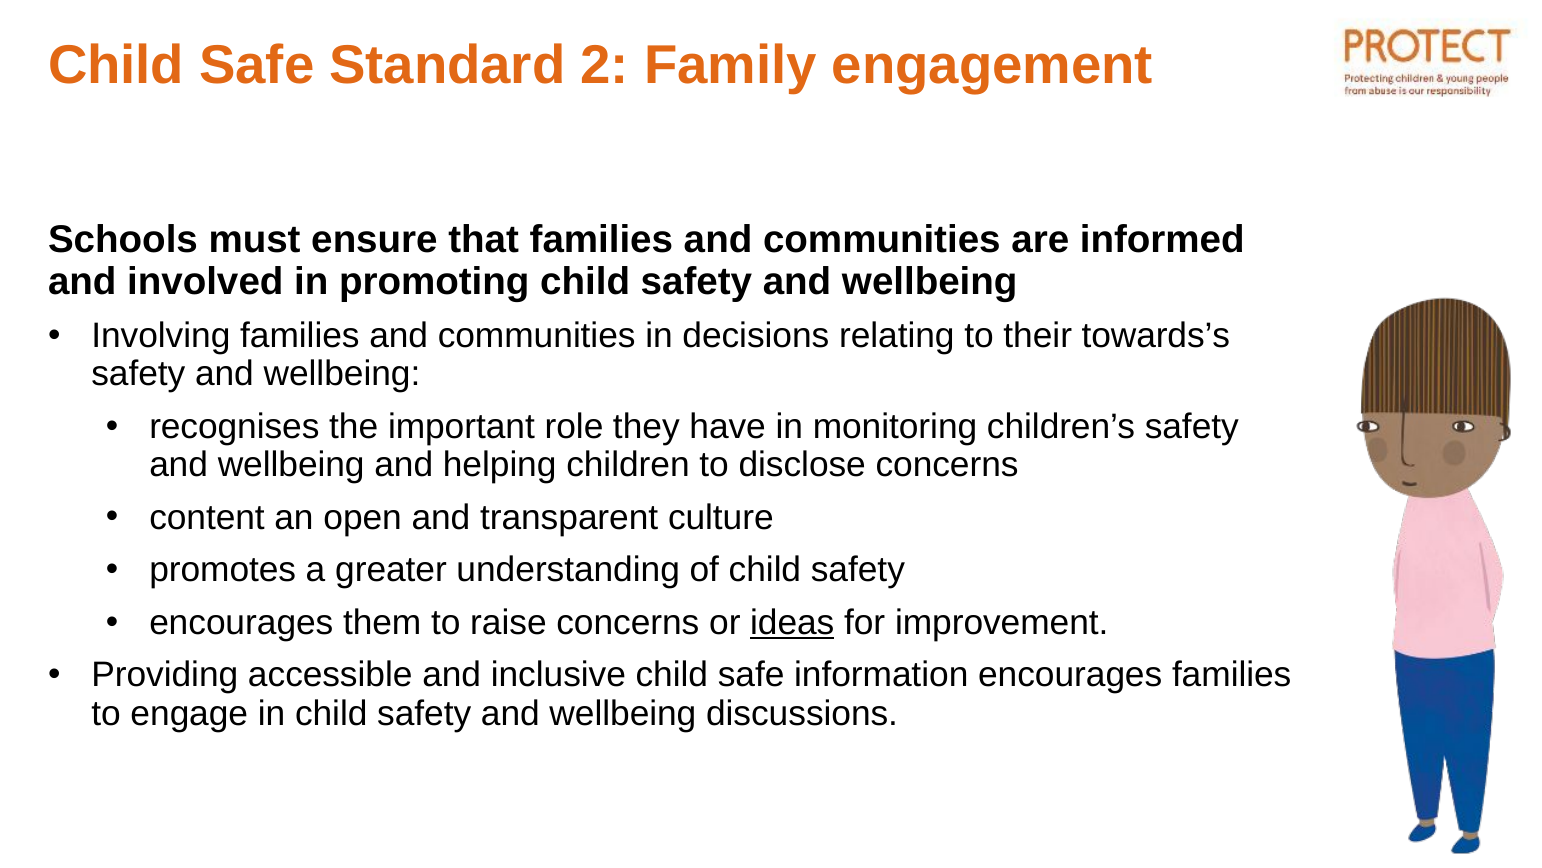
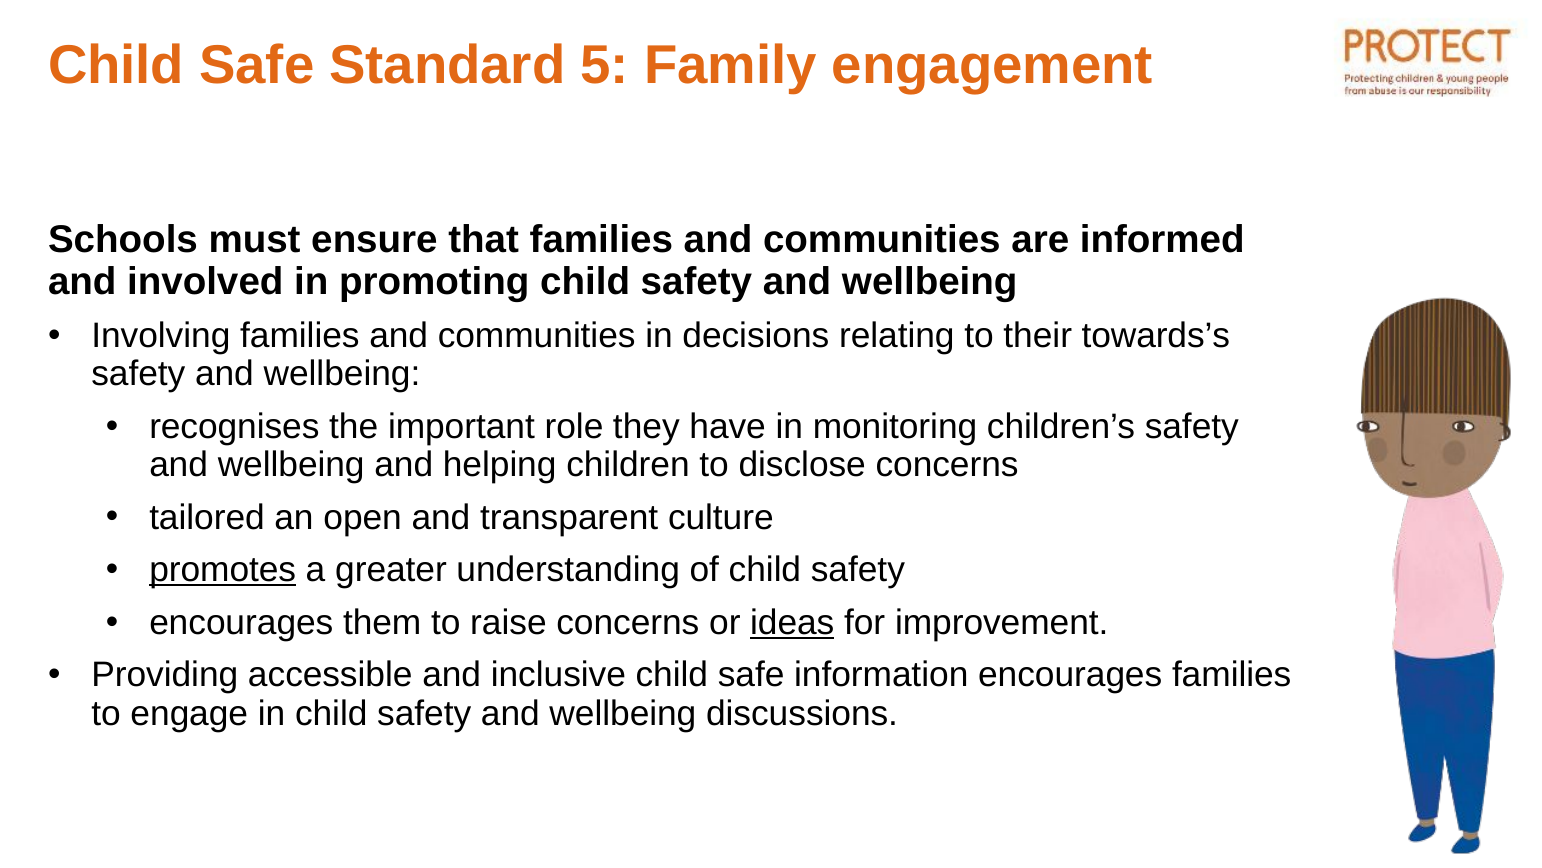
2: 2 -> 5 (605, 65)
content: content -> tailored (207, 517)
promotes underline: none -> present (223, 570)
